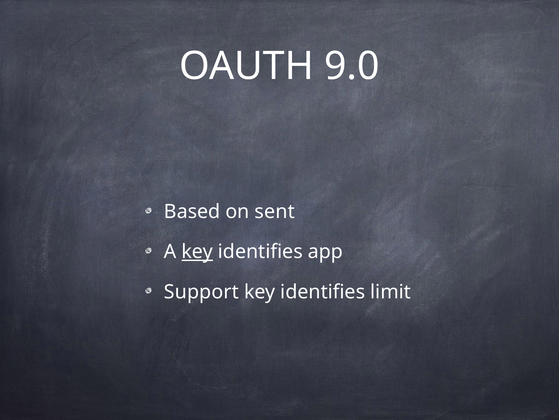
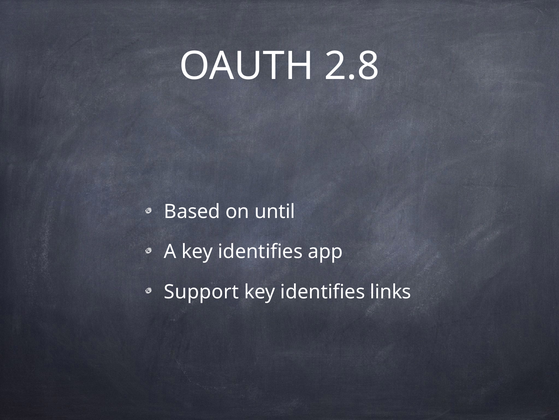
9.0: 9.0 -> 2.8 (352, 66)
sent: sent -> until (275, 211)
key underline: present -> none (197, 251)
limit: limit -> links (391, 291)
